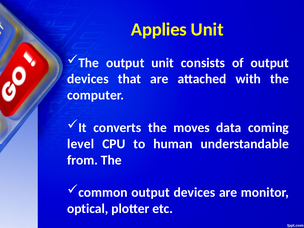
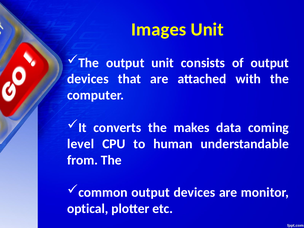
Applies: Applies -> Images (159, 29)
moves: moves -> makes (192, 128)
